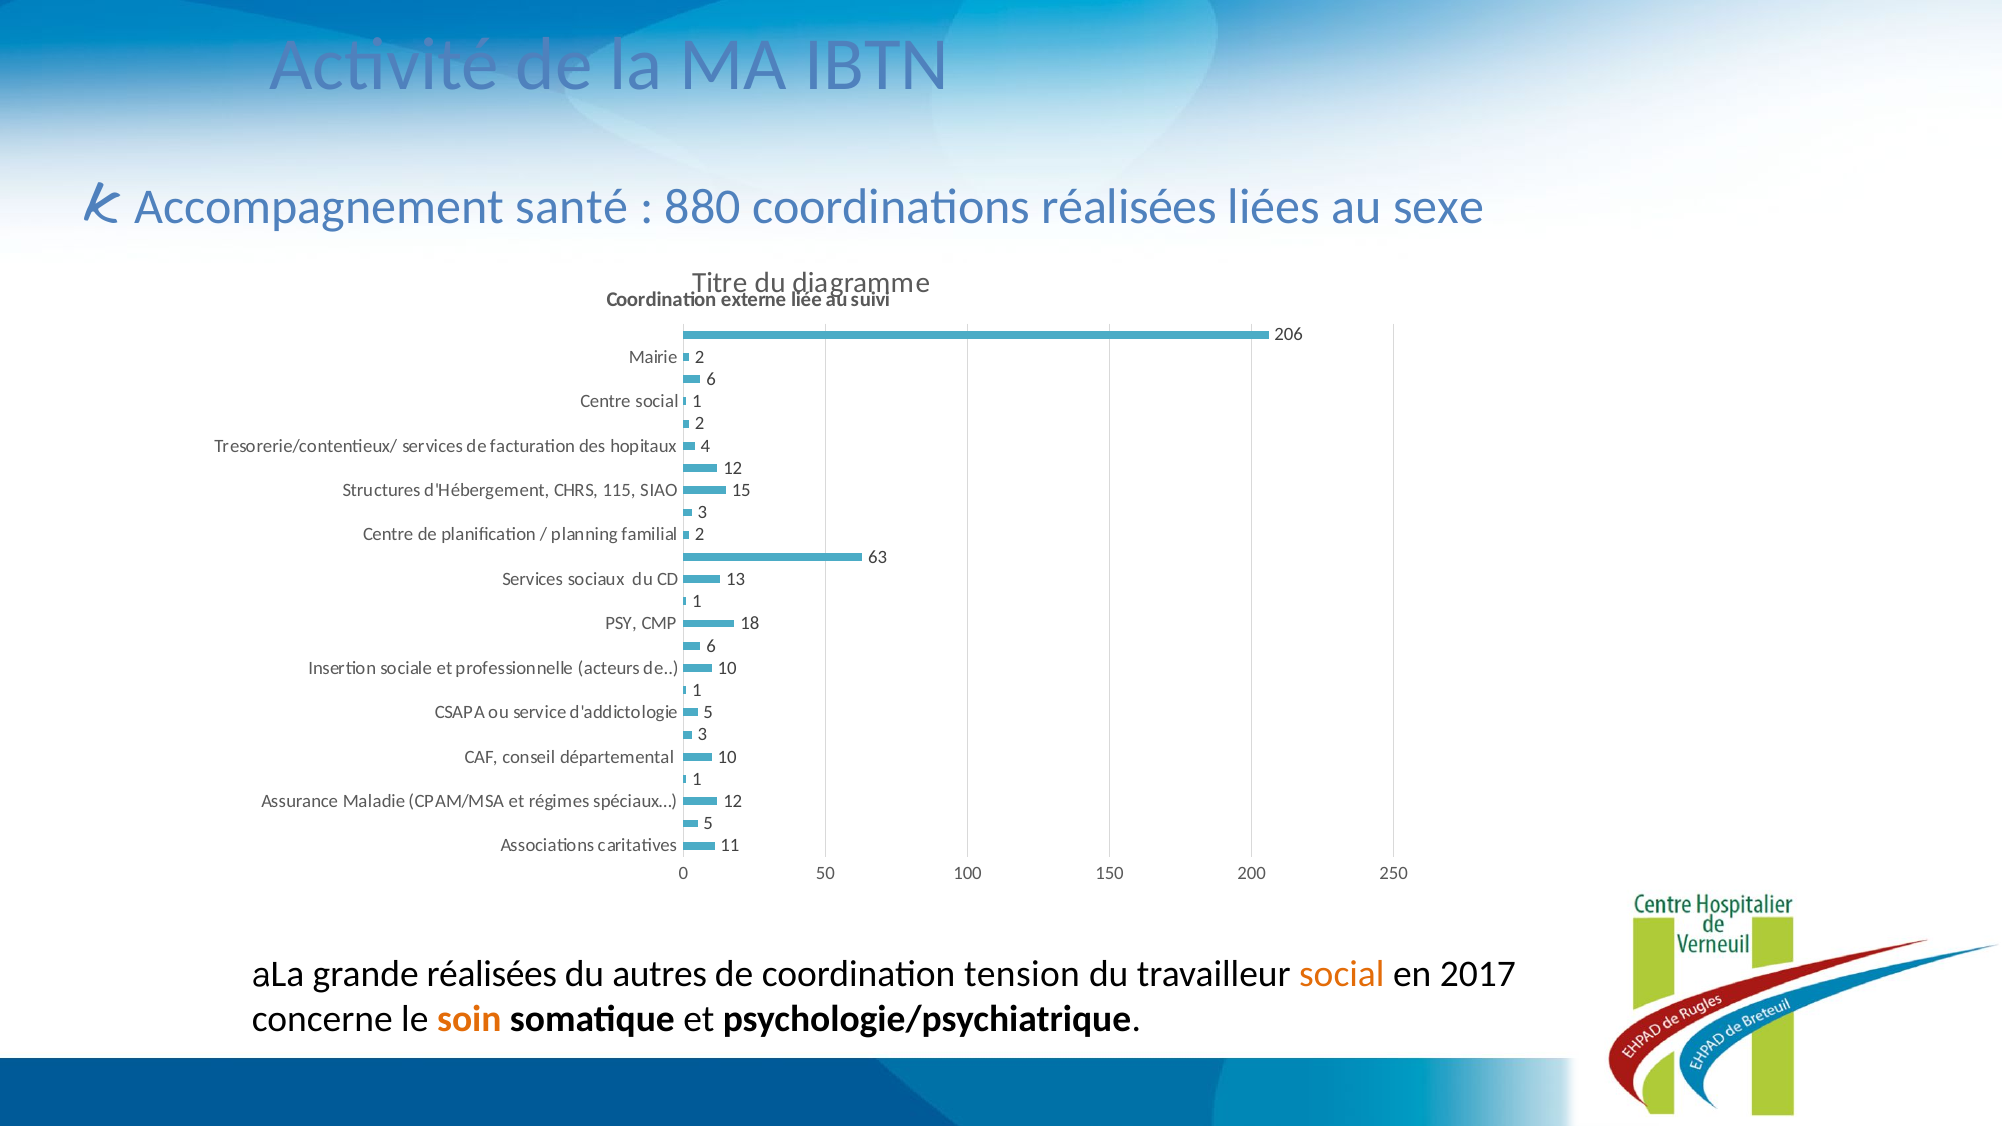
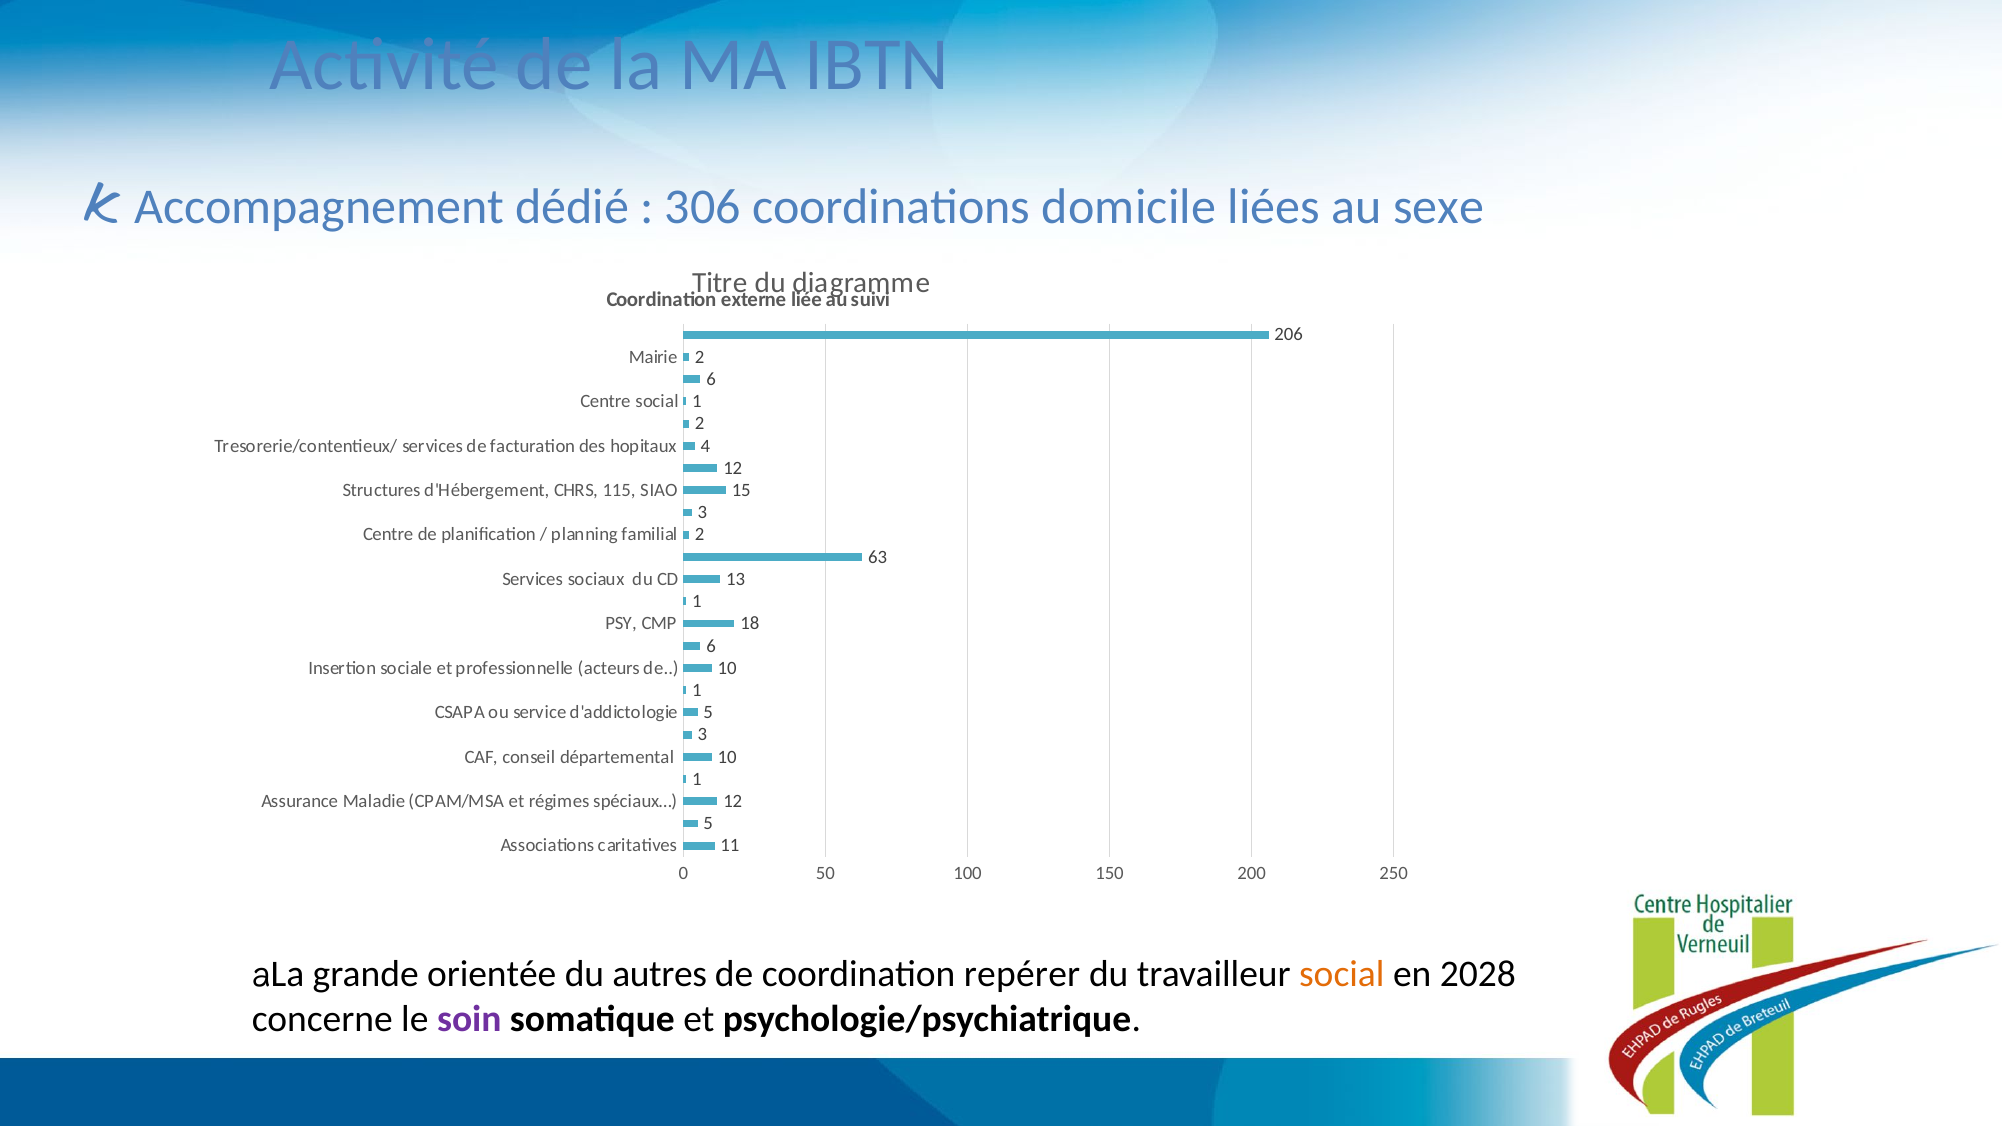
santé: santé -> dédié (572, 207)
880: 880 -> 306 (703, 207)
coordinations réalisées: réalisées -> domicile (1129, 207)
grande réalisées: réalisées -> orientée (492, 974)
tension: tension -> repérer (1022, 974)
2017: 2017 -> 2028 (1478, 974)
soin colour: orange -> purple (469, 1019)
